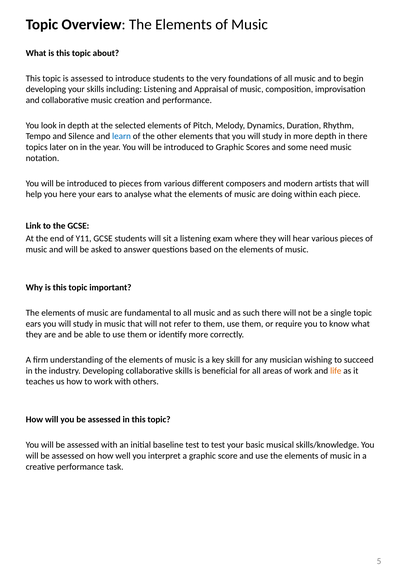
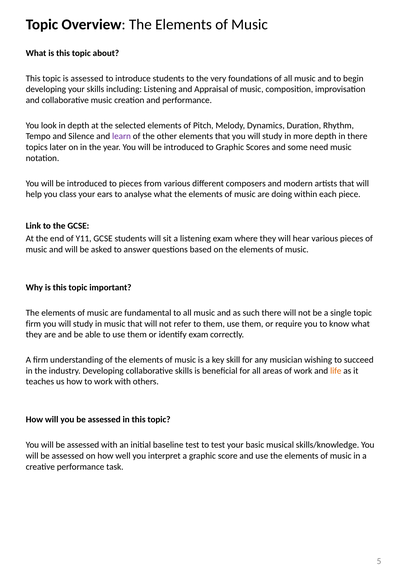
learn colour: blue -> purple (122, 136)
here: here -> class (68, 194)
ears: ears -> firm (33, 324)
identify more: more -> exam (198, 335)
